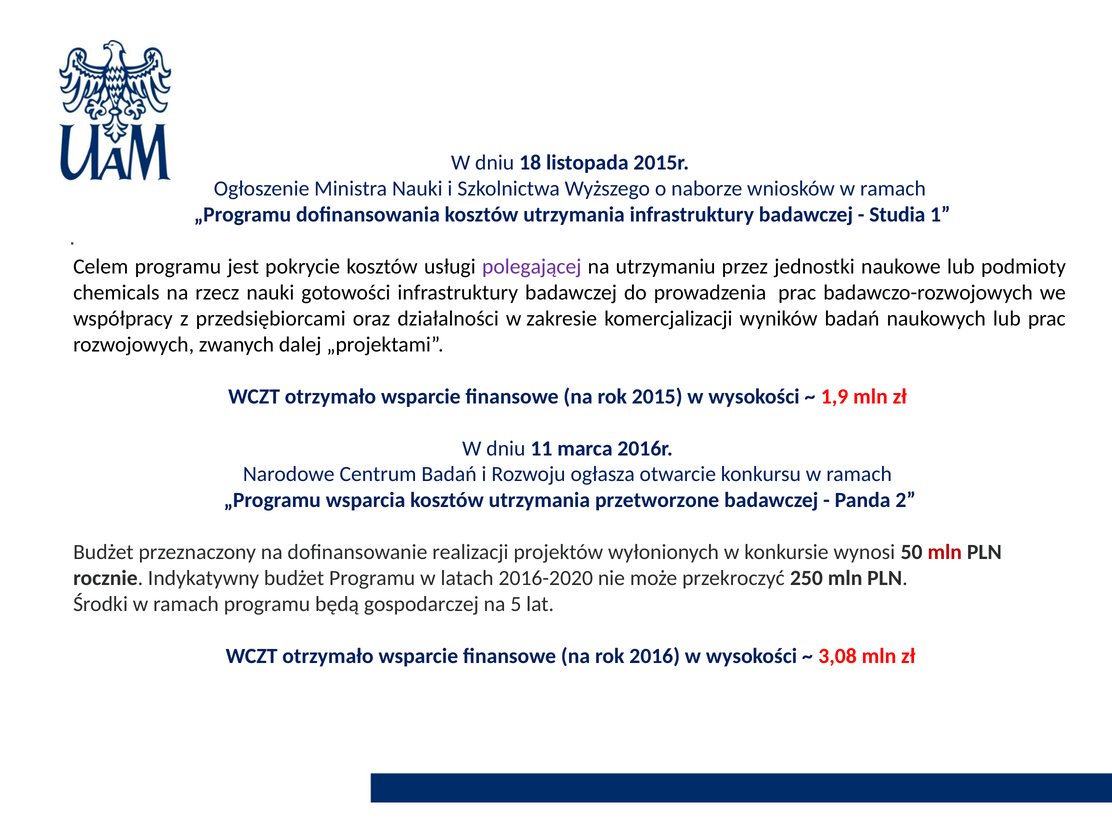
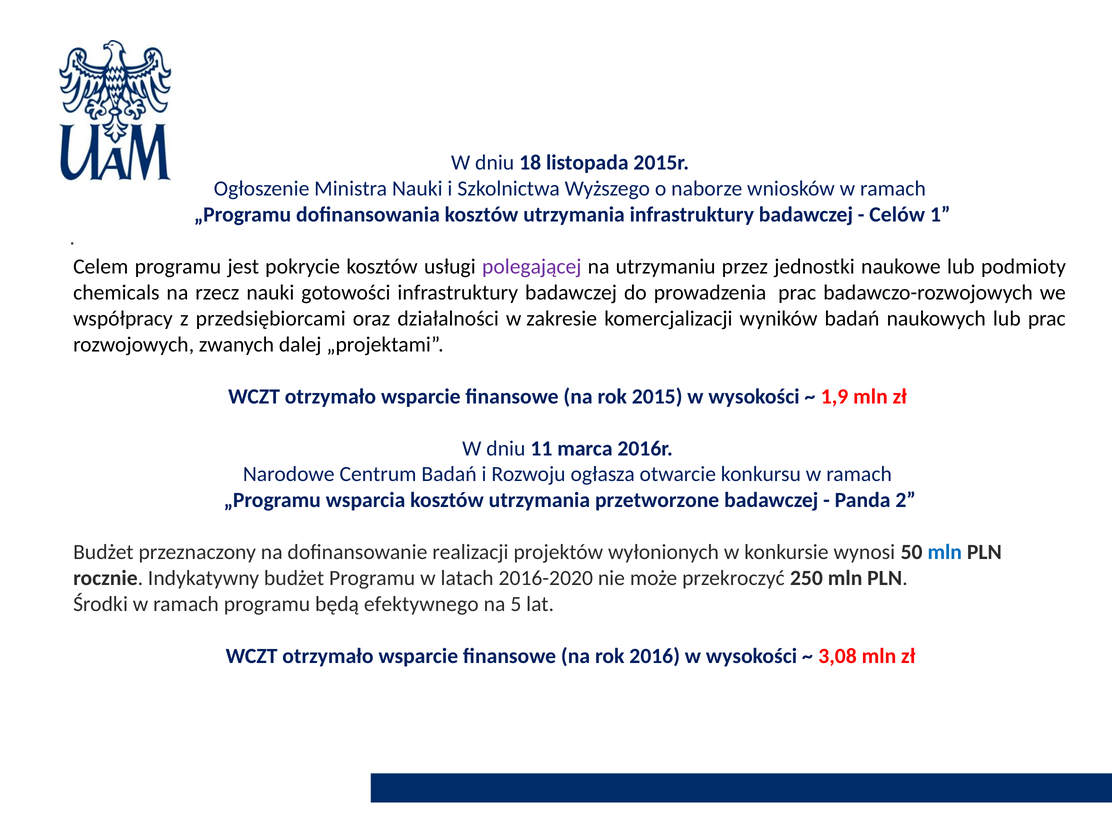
Studia: Studia -> Celów (897, 215)
mln colour: red -> blue (945, 552)
gospodarczej: gospodarczej -> efektywnego (421, 604)
